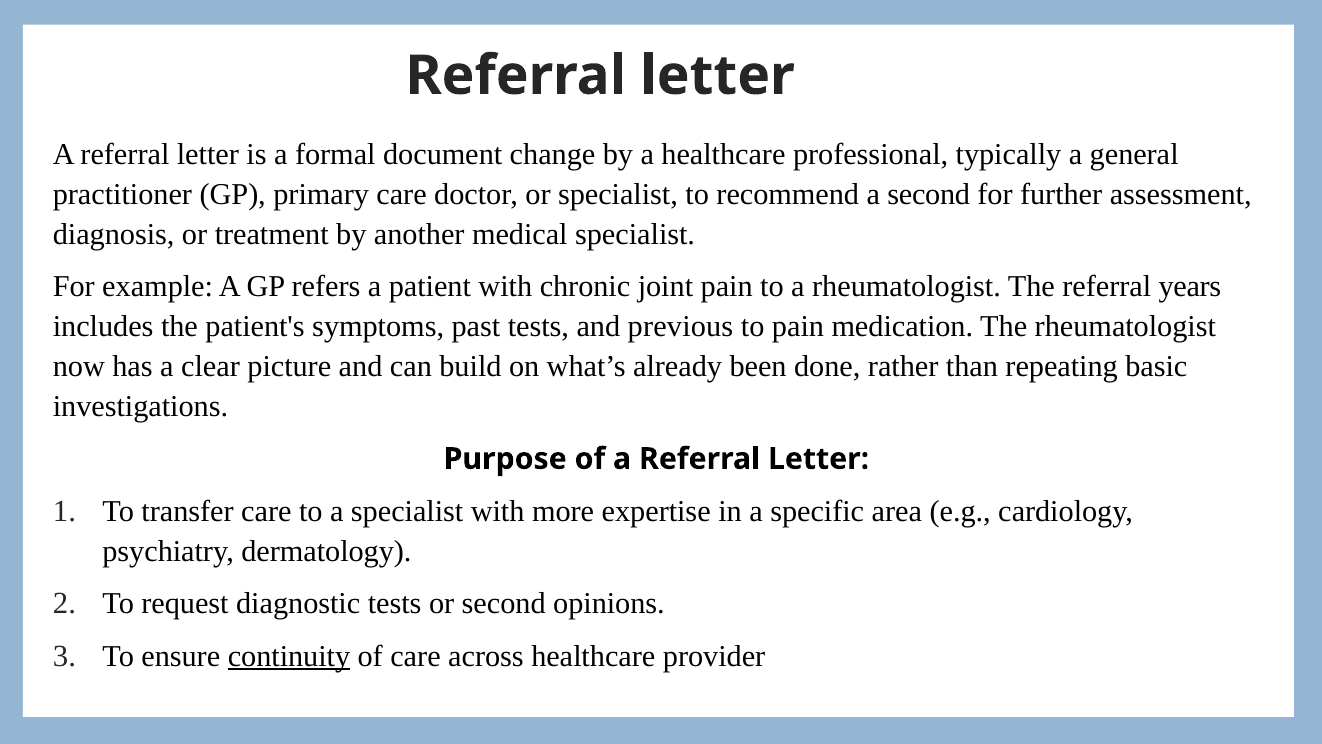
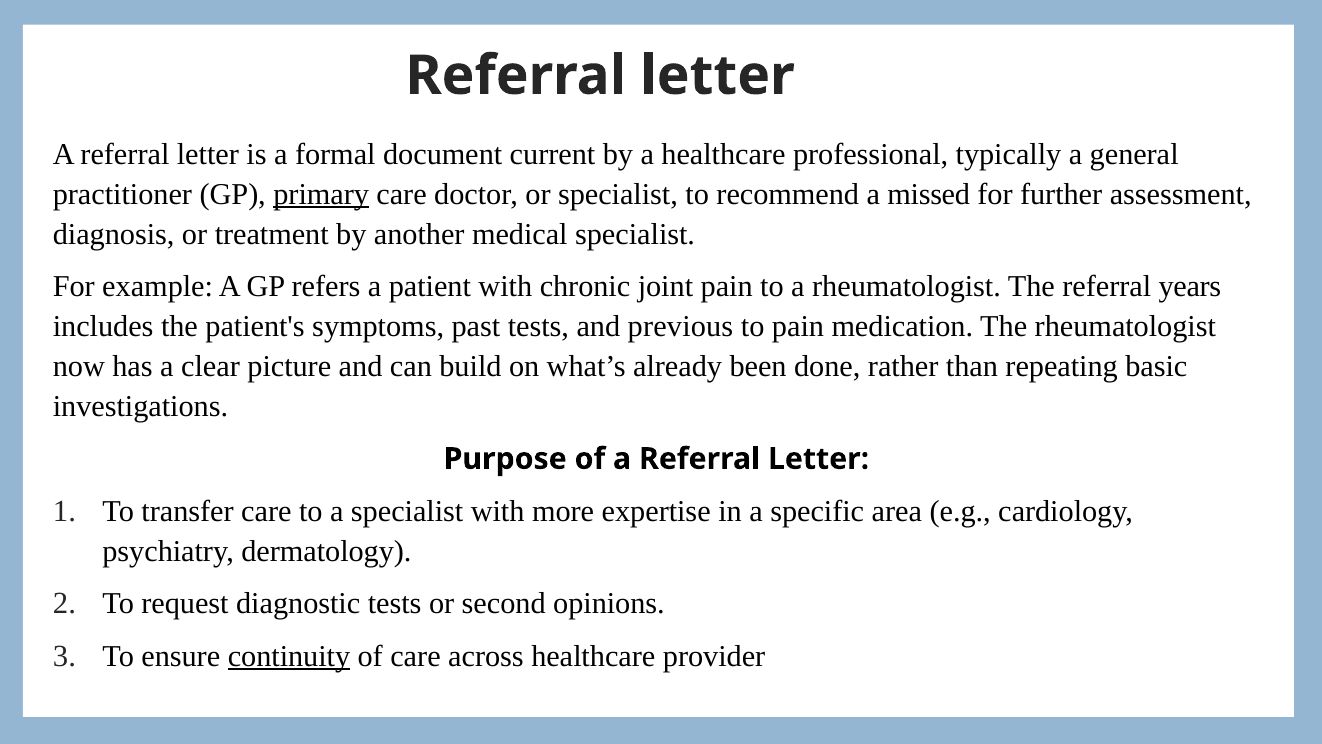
change: change -> current (553, 154)
primary underline: none -> present (321, 194)
a second: second -> missed (929, 194)
